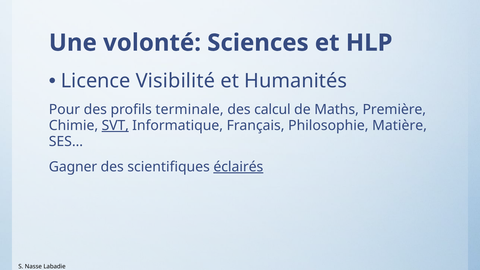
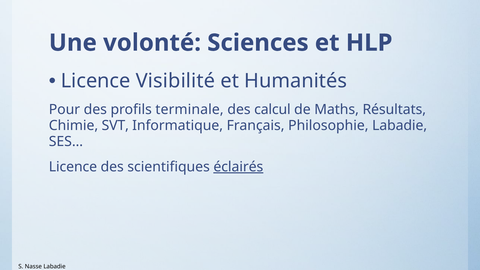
Première: Première -> Résultats (394, 110)
SVT underline: present -> none (115, 126)
Philosophie Matière: Matière -> Labadie (400, 126)
Gagner: Gagner -> Licence (73, 167)
